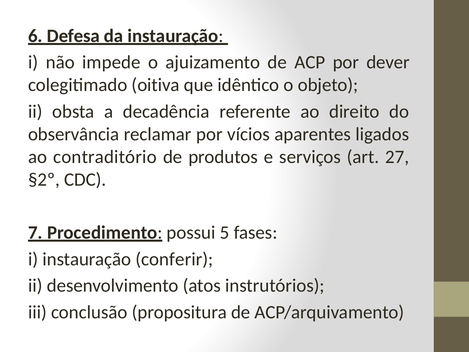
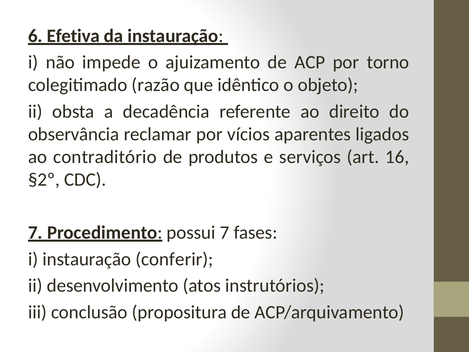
Defesa: Defesa -> Efetiva (73, 36)
dever: dever -> torno (388, 62)
oitiva: oitiva -> razão (156, 85)
27: 27 -> 16 (397, 157)
possui 5: 5 -> 7 (225, 232)
